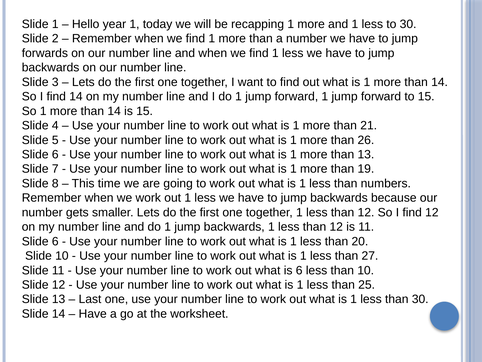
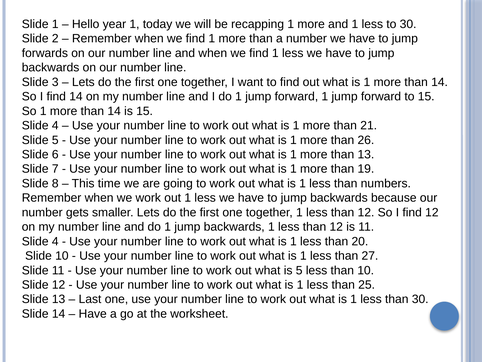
6: 6 -> 4 (55, 241)
is 6: 6 -> 5 (299, 270)
